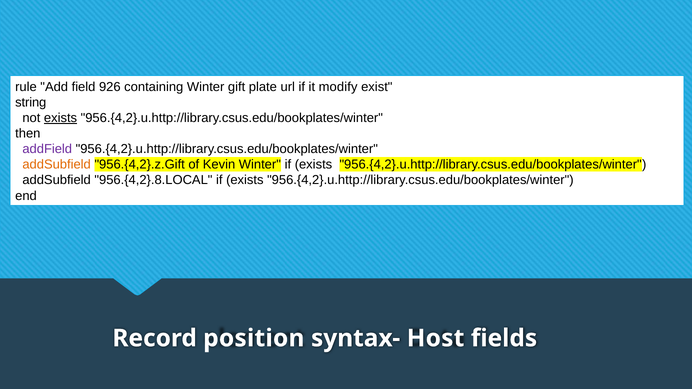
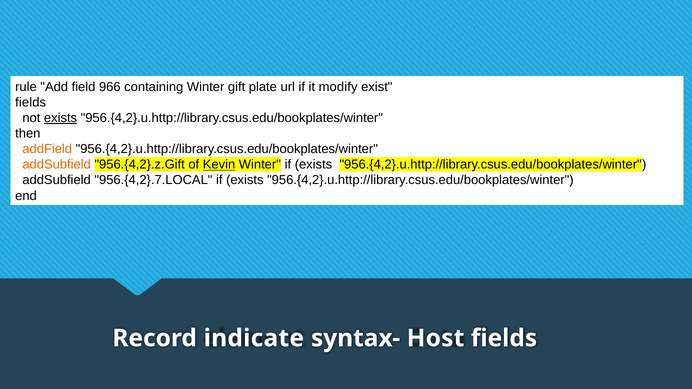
926: 926 -> 966 (110, 87)
string: string -> fields (31, 102)
addField colour: purple -> orange (47, 149)
Kevin underline: none -> present (219, 165)
956.{4,2}.8.LOCAL: 956.{4,2}.8.LOCAL -> 956.{4,2}.7.LOCAL (153, 180)
position: position -> indicate (254, 338)
